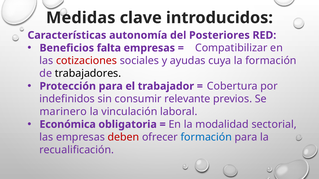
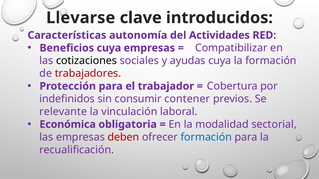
Medidas: Medidas -> Llevarse (81, 18)
Posteriores: Posteriores -> Actividades (219, 35)
Beneficios falta: falta -> cuya (109, 48)
cotizaciones colour: red -> black (87, 61)
trabajadores colour: black -> red (88, 74)
relevante: relevante -> contener (187, 99)
marinero: marinero -> relevante (63, 112)
